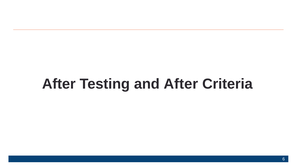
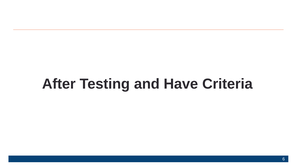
and After: After -> Have (181, 84)
